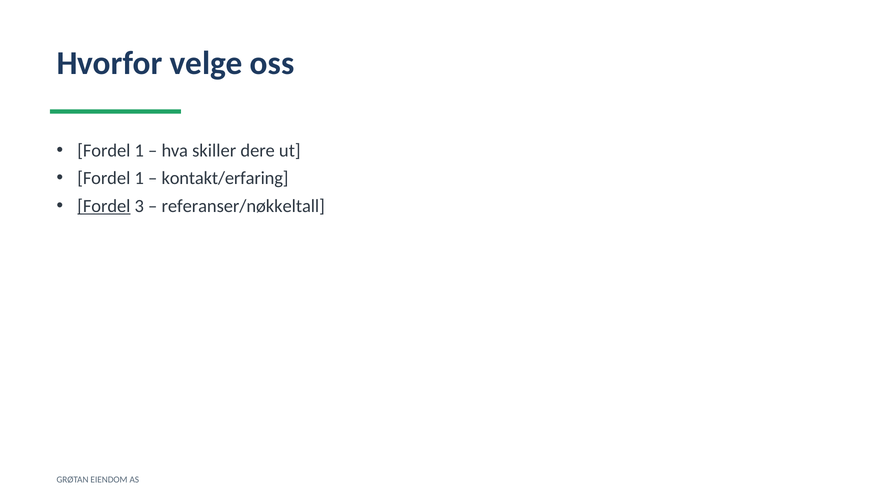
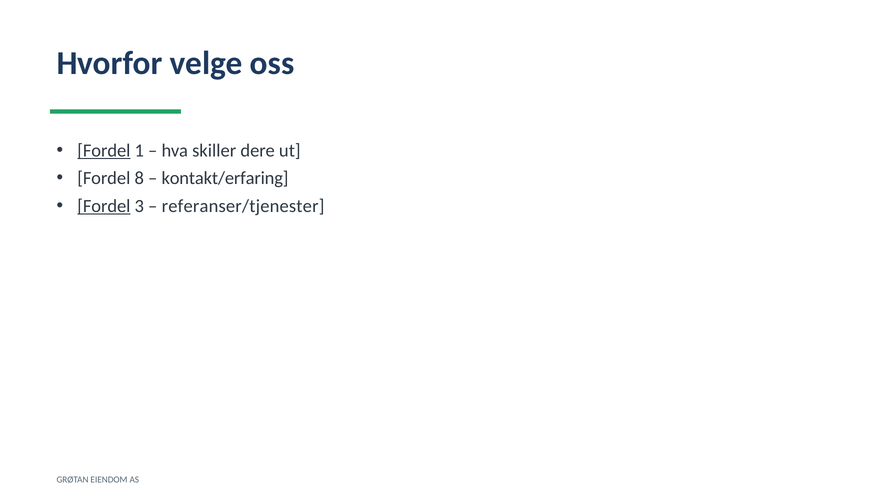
Fordel underline: none -> present (104, 150)
1: 1 -> 8 (139, 178)
referanser/nøkkeltall: referanser/nøkkeltall -> referanser/tjenester (243, 206)
